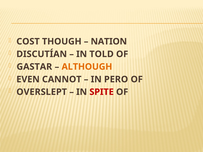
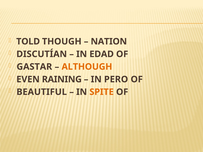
COST: COST -> TOLD (28, 42)
TOLD: TOLD -> EDAD (102, 54)
CANNOT: CANNOT -> RAINING (62, 79)
OVERSLEPT: OVERSLEPT -> BEAUTIFUL (42, 92)
SPITE colour: red -> orange (102, 92)
